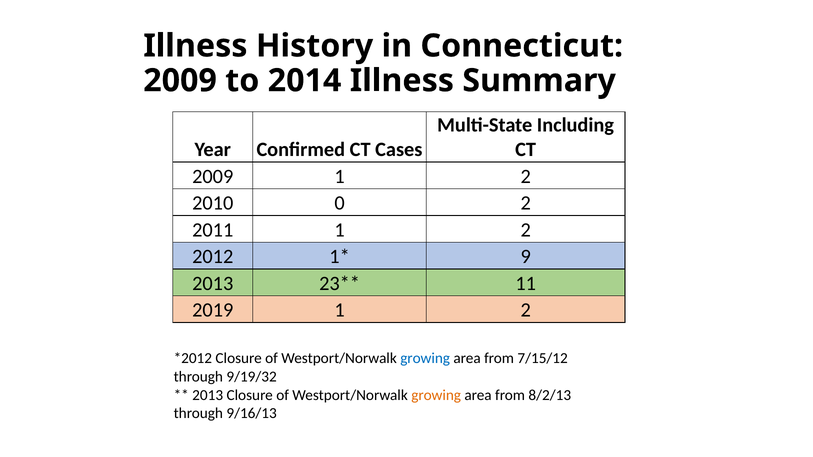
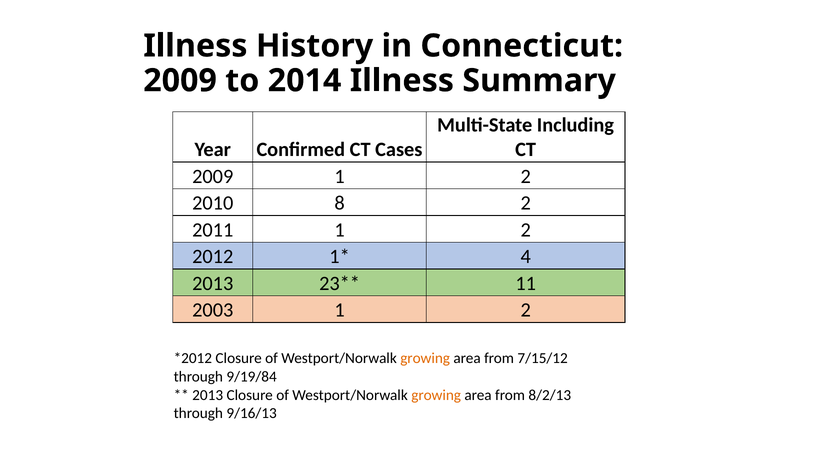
0: 0 -> 8 (340, 203)
9: 9 -> 4 (526, 257)
2019: 2019 -> 2003 (213, 310)
growing colour: blue -> orange (425, 359)
9/19/32: 9/19/32 -> 9/19/84 (252, 377)
